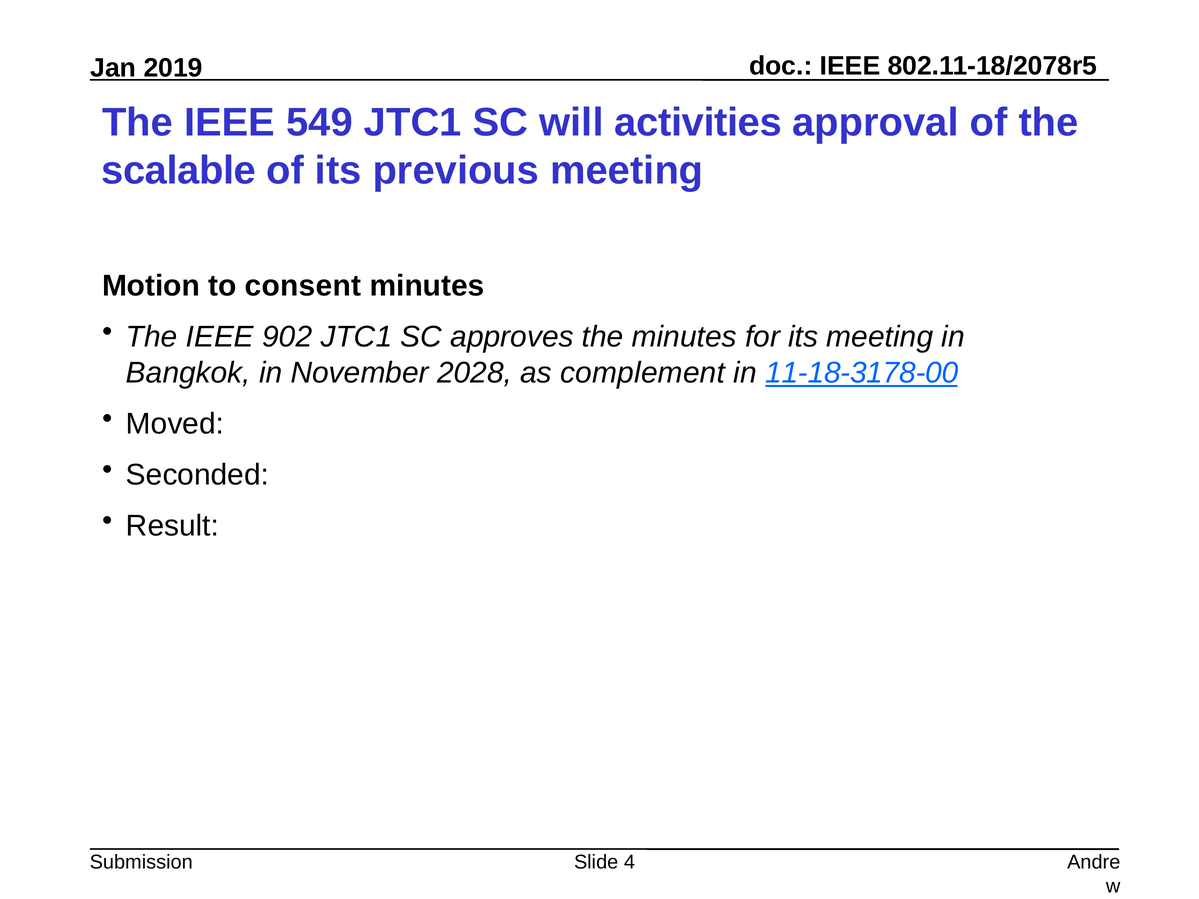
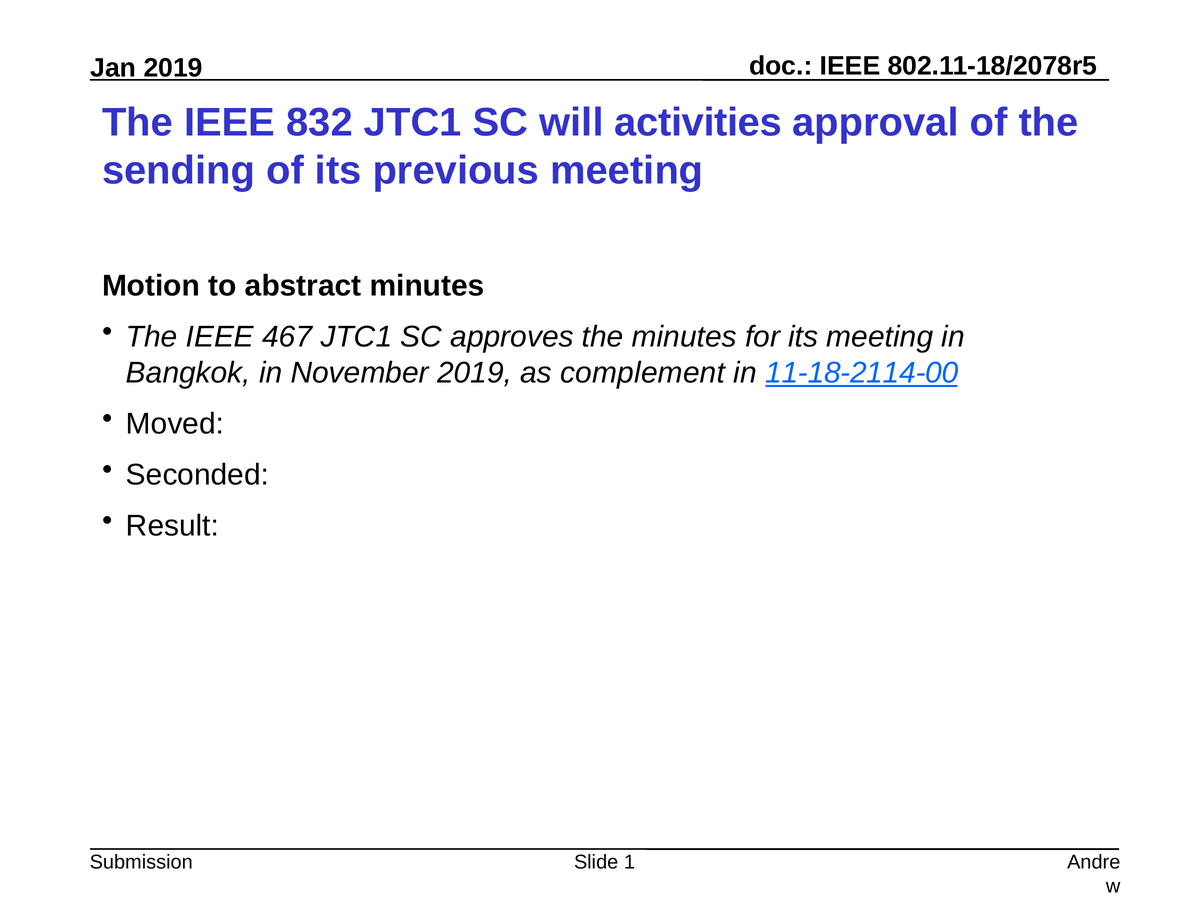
549: 549 -> 832 (319, 123)
scalable: scalable -> sending (179, 171)
consent: consent -> abstract (303, 286)
902: 902 -> 467 (287, 337)
November 2028: 2028 -> 2019 (475, 373)
11-18-3178-00: 11-18-3178-00 -> 11-18-2114-00 (862, 373)
4: 4 -> 1 (630, 862)
